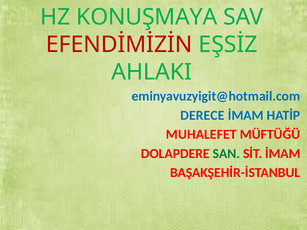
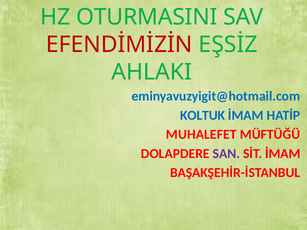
KONUŞMAYA: KONUŞMAYA -> OTURMASINI (147, 17)
DERECE: DERECE -> KOLTUK (203, 115)
SAN colour: green -> purple (226, 154)
